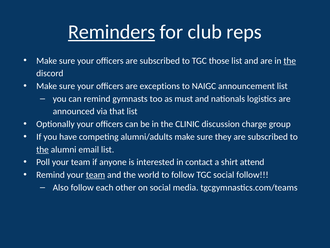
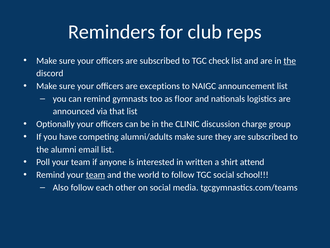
Reminders underline: present -> none (112, 32)
those: those -> check (219, 61)
must: must -> floor (184, 99)
the underline: present -> none (43, 149)
contact: contact -> written (199, 162)
social follow: follow -> school (252, 174)
